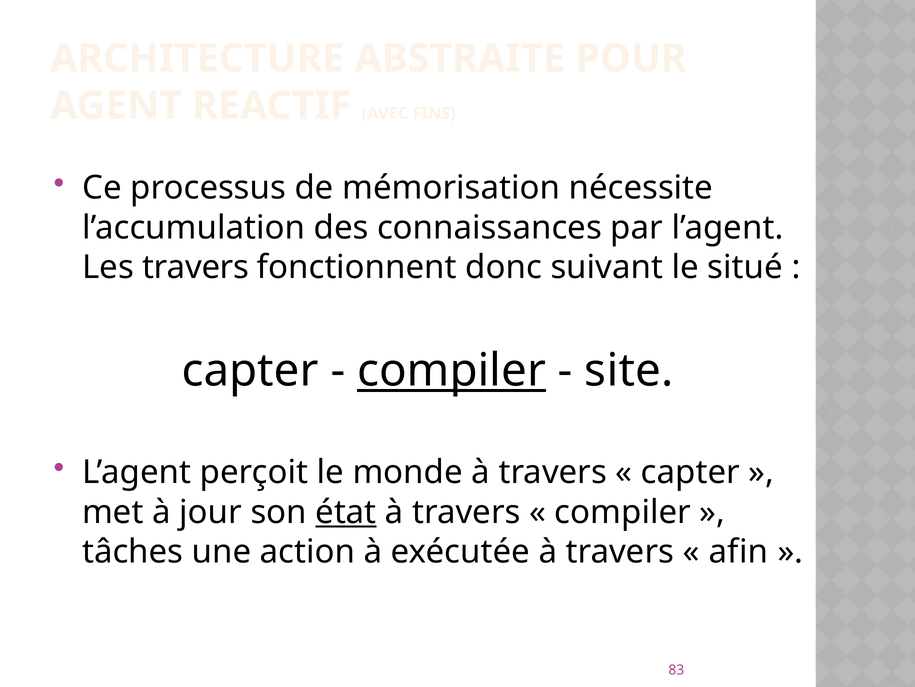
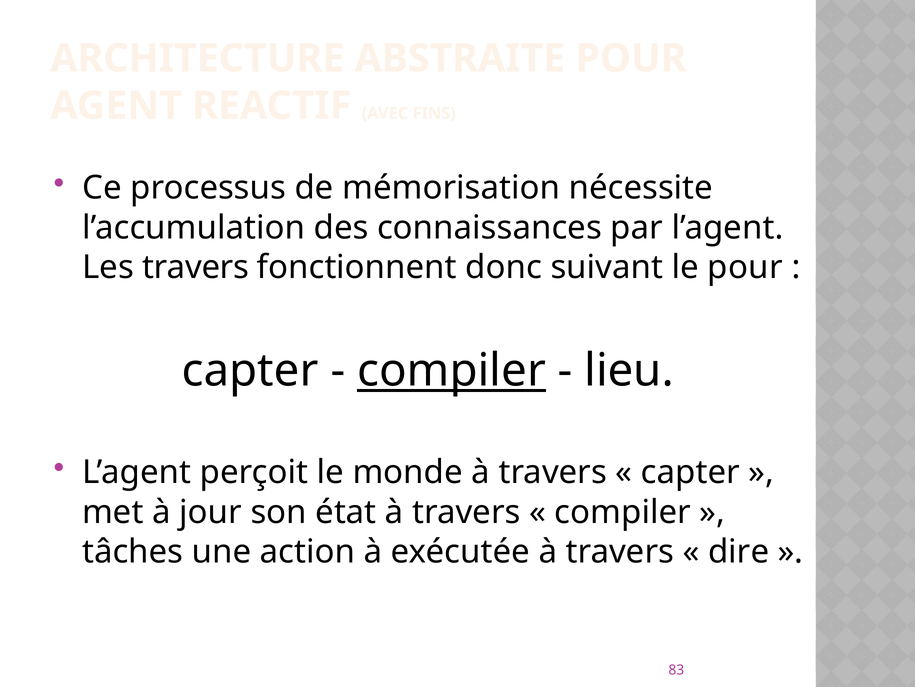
le situé: situé -> pour (745, 267)
site: site -> lieu (629, 370)
état underline: present -> none (346, 512)
afin: afin -> dire (739, 551)
